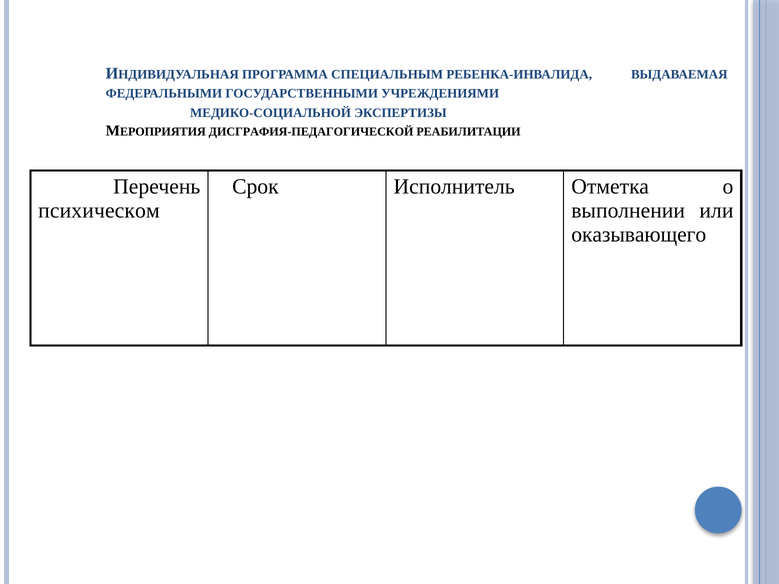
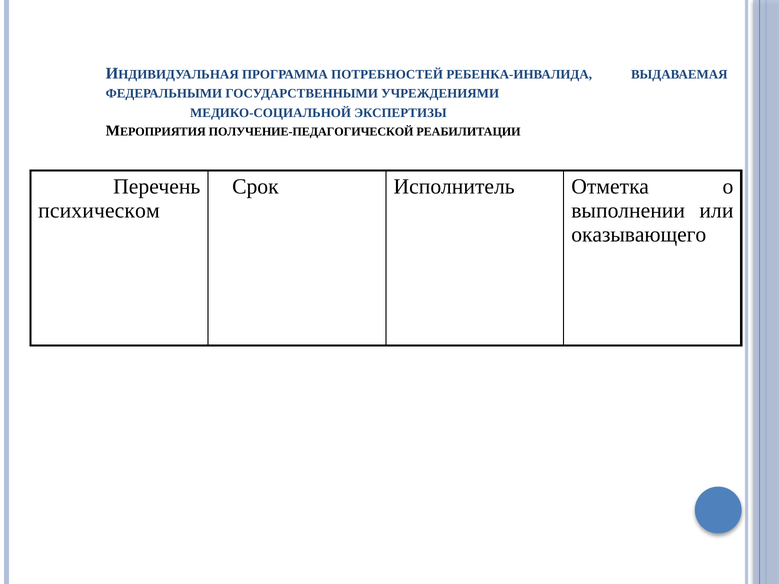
СПЕЦИАЛЬНЫМ: СПЕЦИАЛЬНЫМ -> ПОТРЕБНОСТЕЙ (387, 74)
ДИСГРАФИЯ-ПЕДАГОГИЧЕСКОЙ: ДИСГРАФИЯ-ПЕДАГОГИЧЕСКОЙ -> ПОЛУЧЕНИЕ-ПЕДАГОГИЧЕСКОЙ (311, 132)
